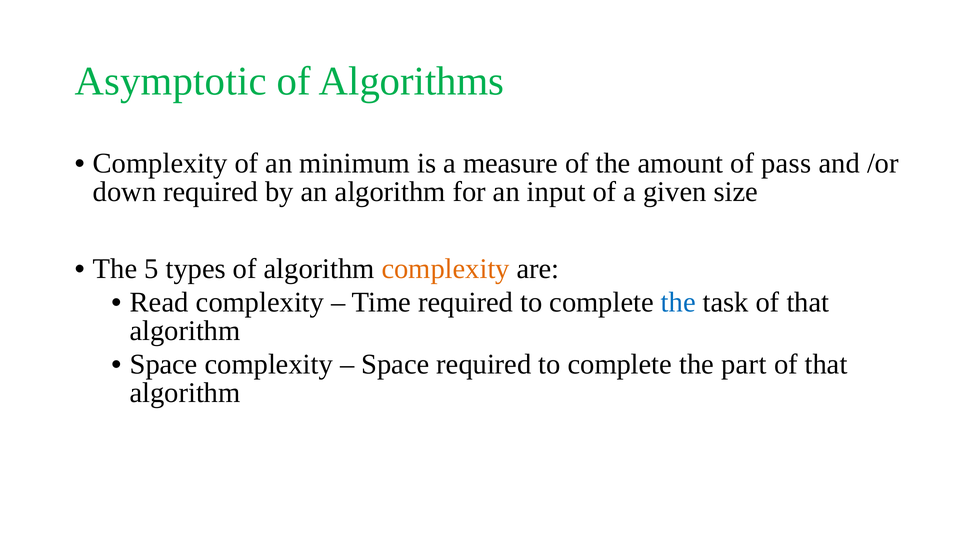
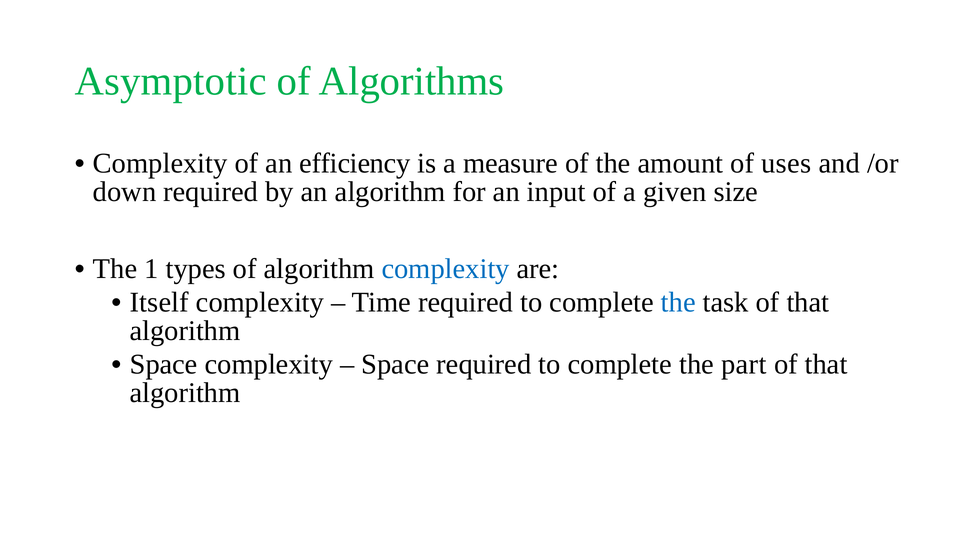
minimum: minimum -> efficiency (355, 164)
pass: pass -> uses (786, 164)
5: 5 -> 1 (151, 269)
complexity colour: orange -> blue (446, 269)
Read: Read -> Itself (159, 303)
